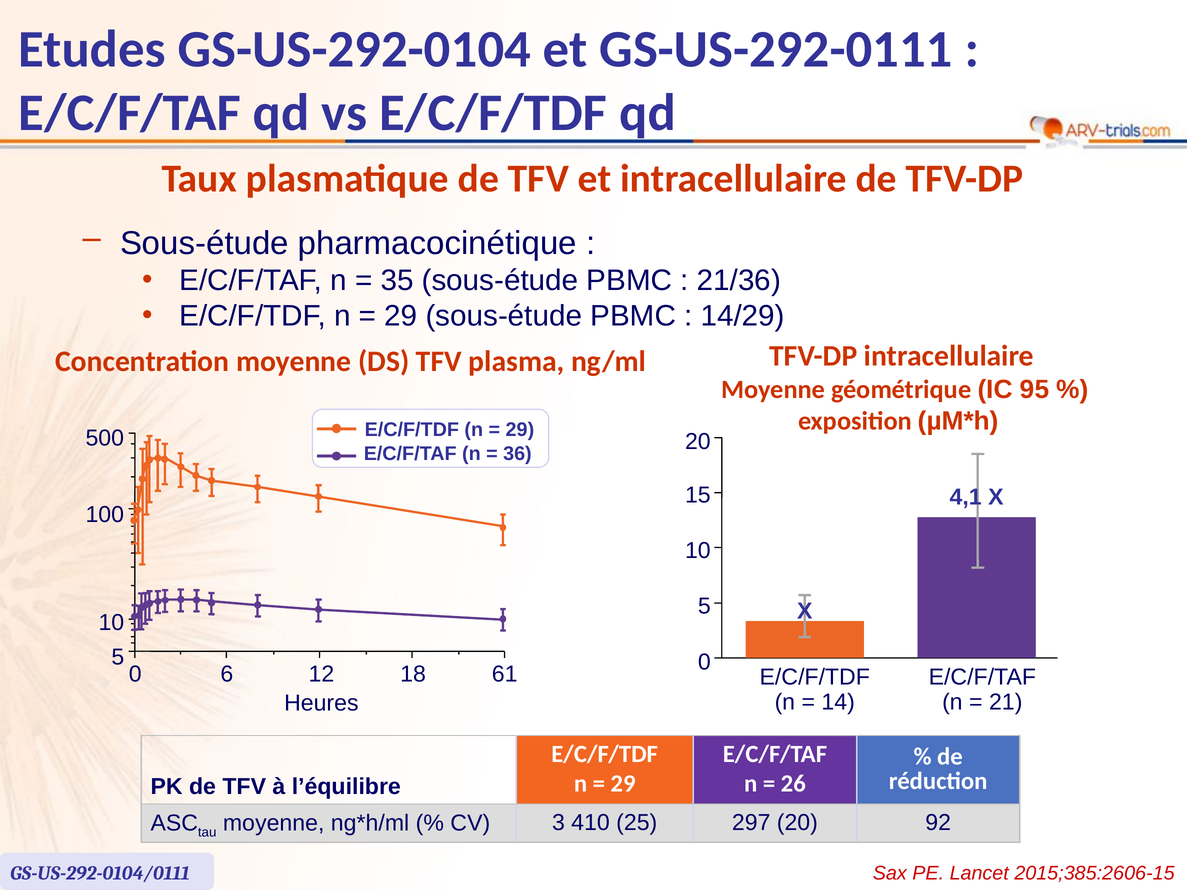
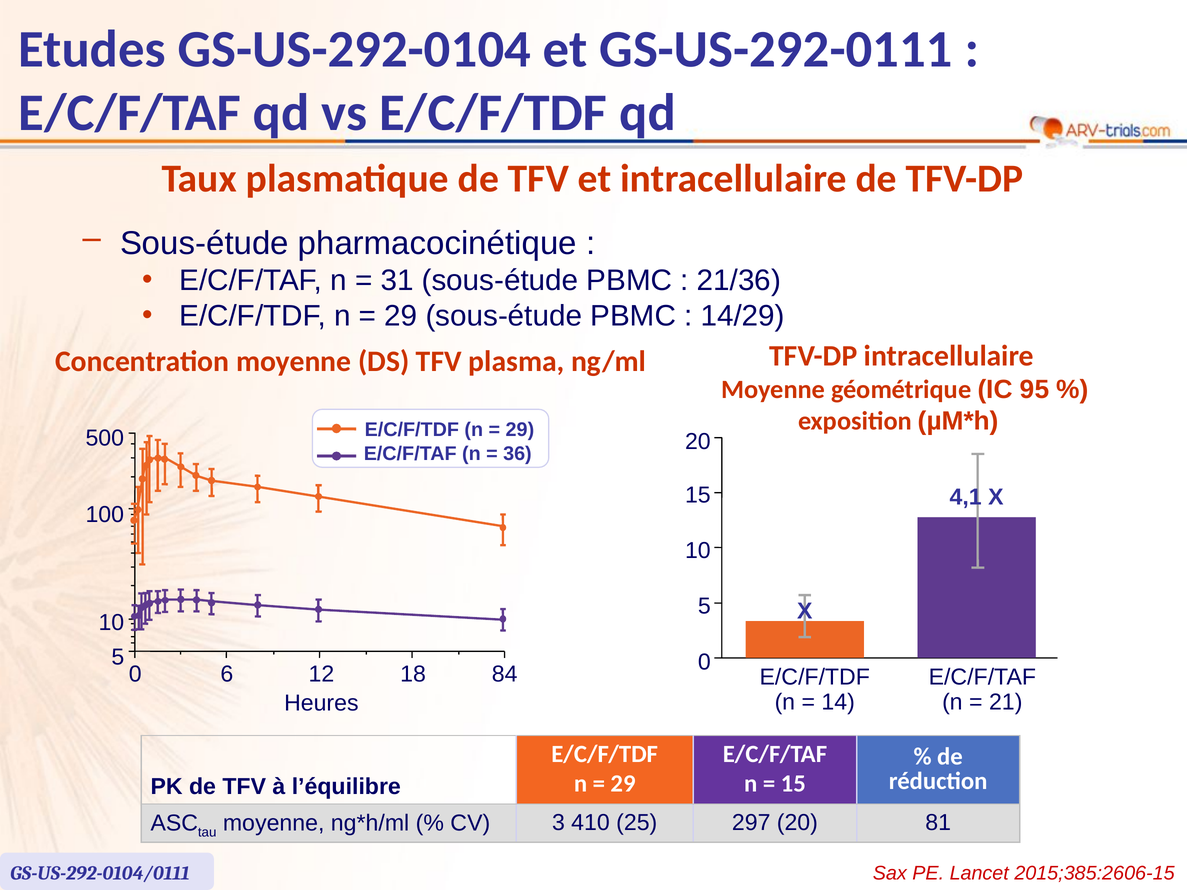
35: 35 -> 31 (397, 281)
61: 61 -> 84 (505, 674)
26: 26 -> 15 (793, 784)
92: 92 -> 81 (938, 823)
